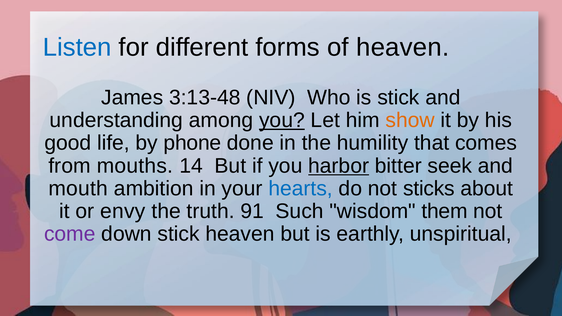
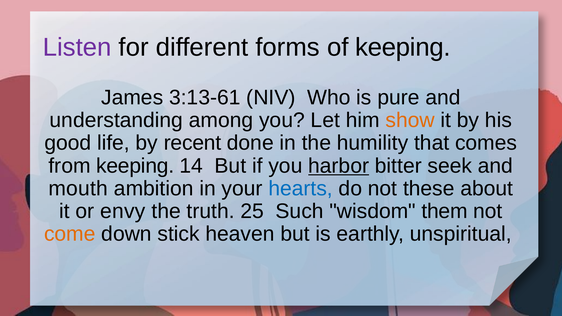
Listen colour: blue -> purple (77, 47)
of heaven: heaven -> keeping (403, 47)
3:13-48: 3:13-48 -> 3:13-61 (205, 98)
is stick: stick -> pure (398, 98)
you underline: present -> none (282, 120)
phone: phone -> recent (192, 143)
from mouths: mouths -> keeping (135, 166)
sticks: sticks -> these (429, 189)
91: 91 -> 25 (252, 211)
come colour: purple -> orange (70, 234)
